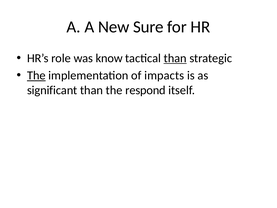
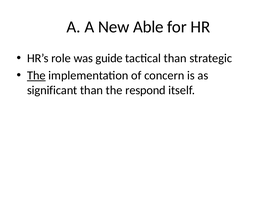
Sure: Sure -> Able (148, 27)
know: know -> guide (109, 58)
than underline: present -> none (175, 58)
impacts: impacts -> concern (164, 75)
